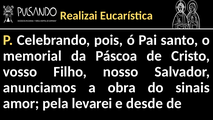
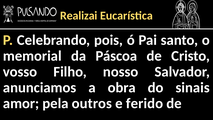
levarei: levarei -> outros (92, 103)
desde: desde -> ferido (145, 103)
